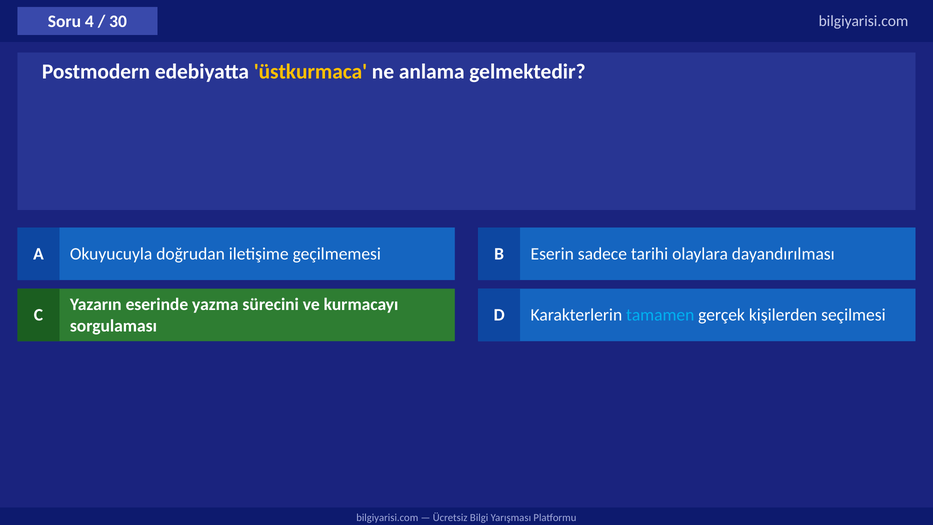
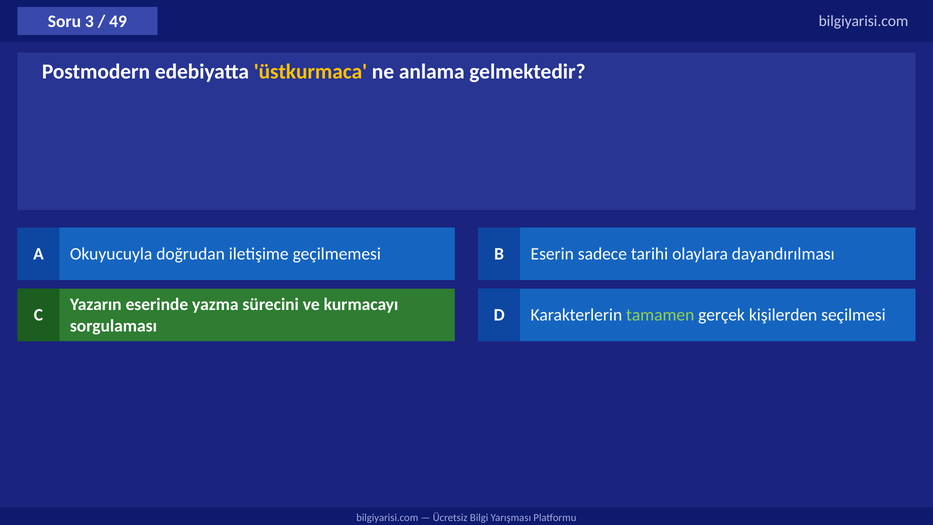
4: 4 -> 3 (89, 21)
30: 30 -> 49 (118, 21)
tamamen colour: light blue -> light green (660, 315)
